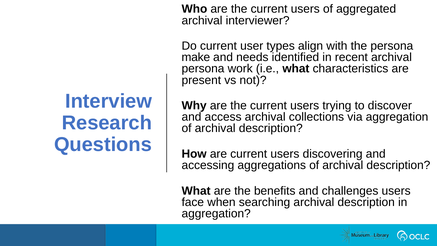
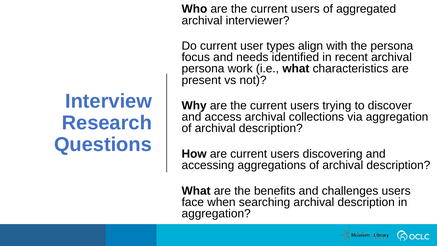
make: make -> focus (196, 57)
